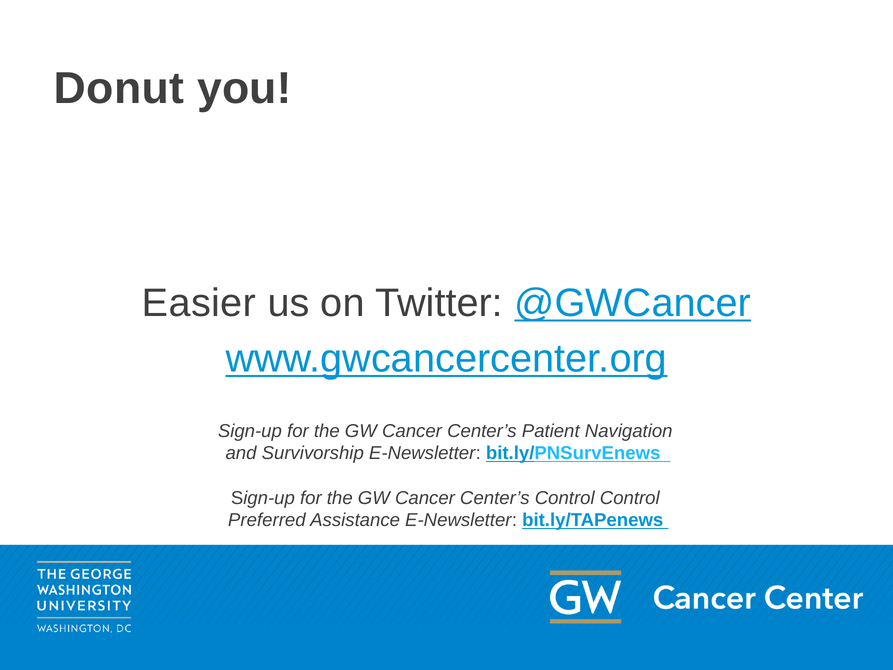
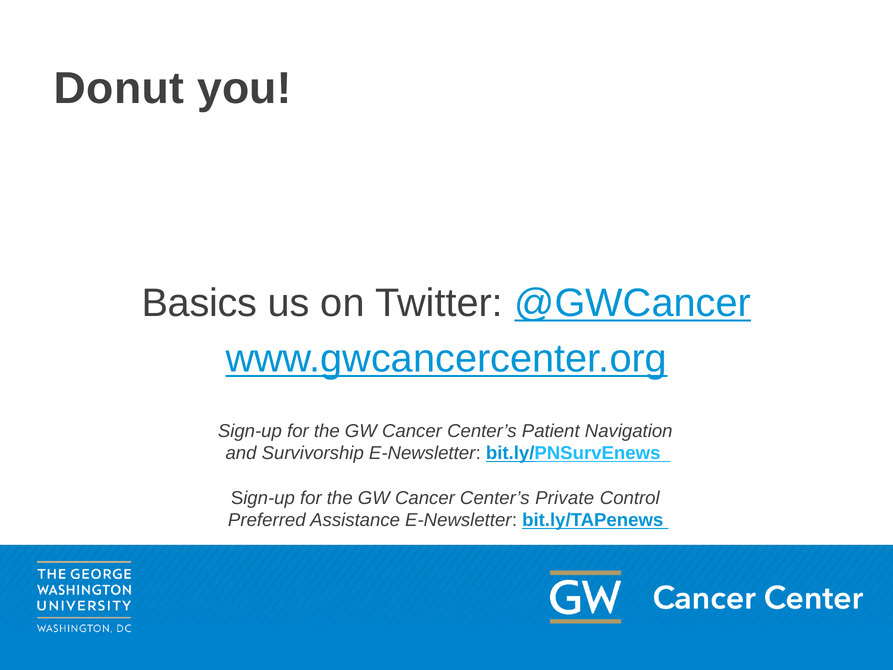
Easier: Easier -> Basics (199, 303)
Center’s Control: Control -> Private (565, 498)
